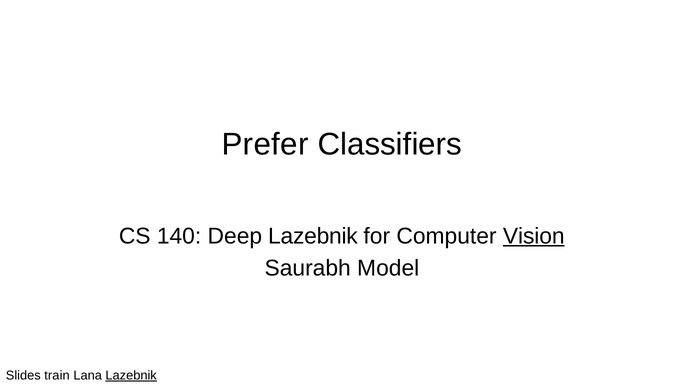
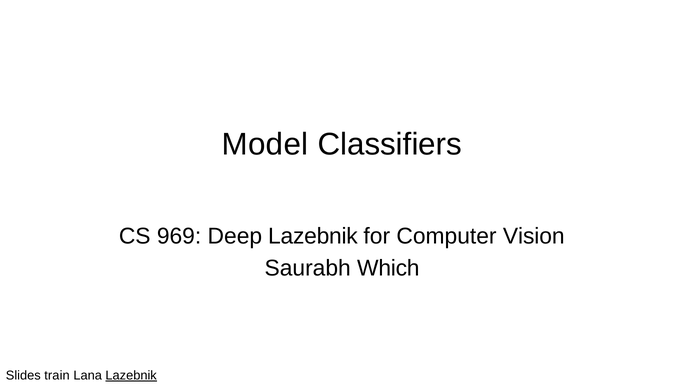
Prefer: Prefer -> Model (265, 144)
140: 140 -> 969 (179, 236)
Vision underline: present -> none (534, 236)
Model: Model -> Which (388, 268)
